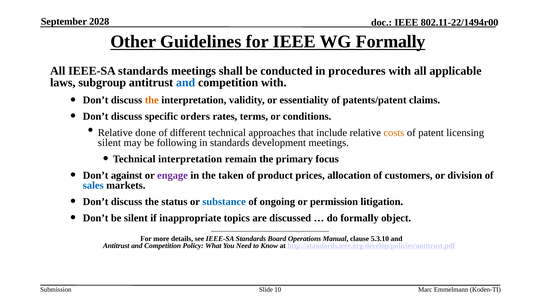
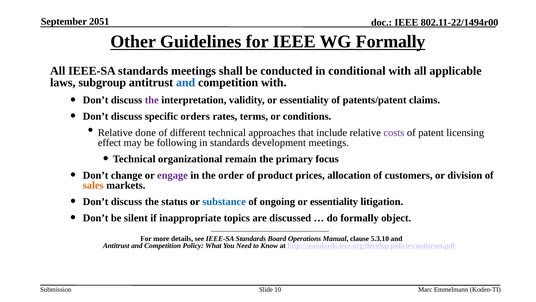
2028: 2028 -> 2051 (99, 21)
procedures: procedures -> conditional (357, 71)
the colour: orange -> purple (152, 100)
costs colour: orange -> purple (394, 133)
silent: silent -> effect (110, 143)
Technical interpretation: interpretation -> organizational (190, 159)
against: against -> change (127, 175)
taken: taken -> order (231, 175)
sales colour: blue -> orange (93, 185)
ongoing or permission: permission -> essentiality (334, 201)
